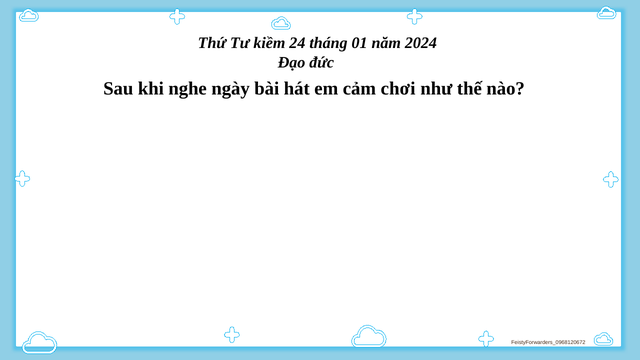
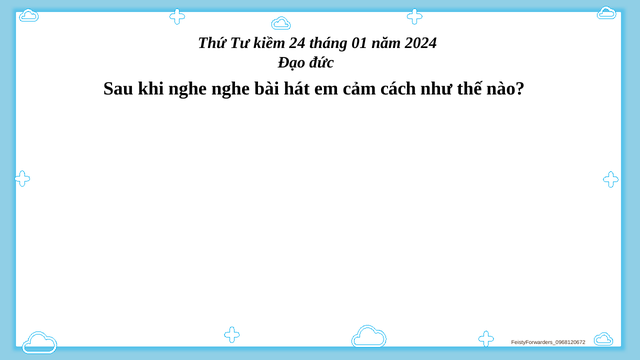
nghe ngày: ngày -> nghe (231, 88)
chơi: chơi -> cách (398, 88)
